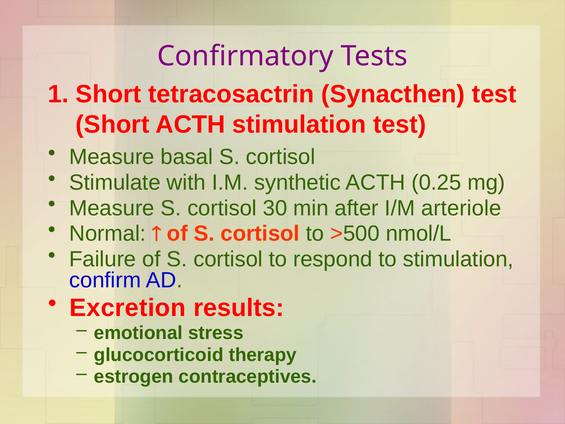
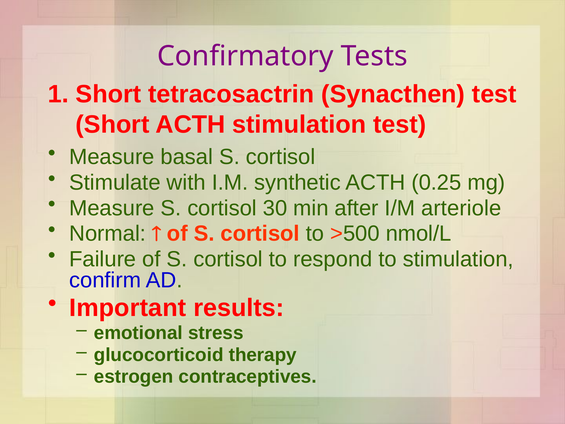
Excretion: Excretion -> Important (128, 308)
